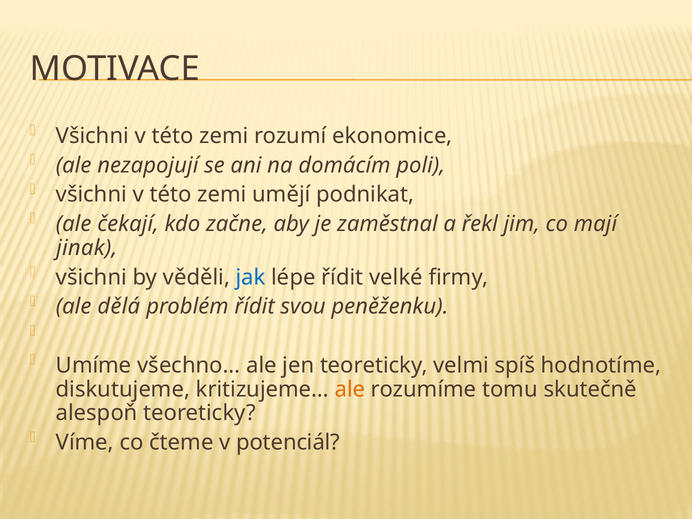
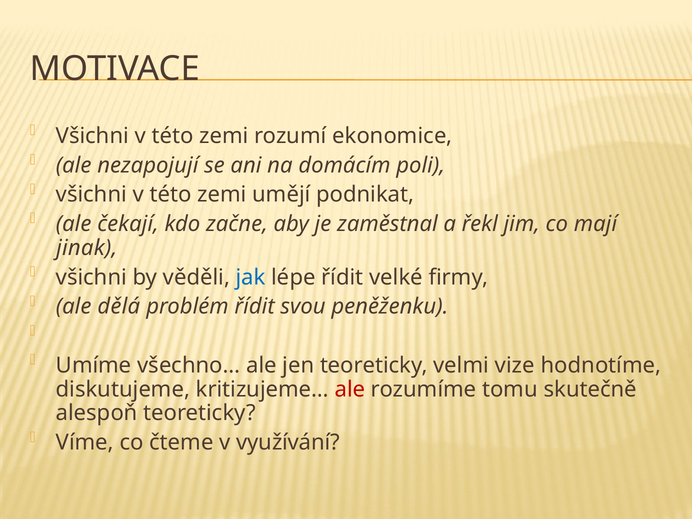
spíš: spíš -> vize (515, 365)
ale colour: orange -> red (350, 389)
potenciál: potenciál -> využívání (288, 443)
